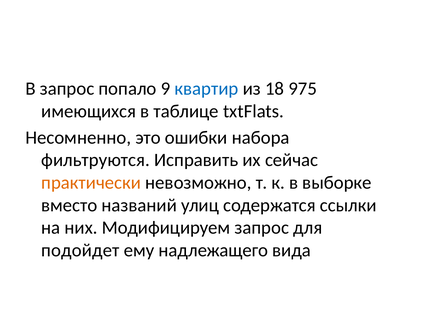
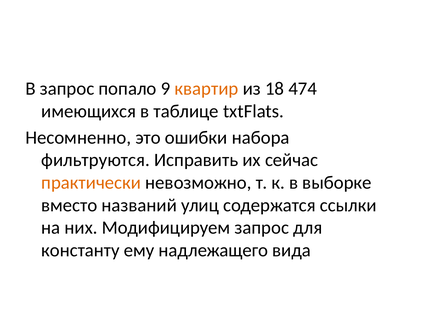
квартир colour: blue -> orange (207, 89)
975: 975 -> 474 (303, 89)
подойдет: подойдет -> константу (80, 250)
